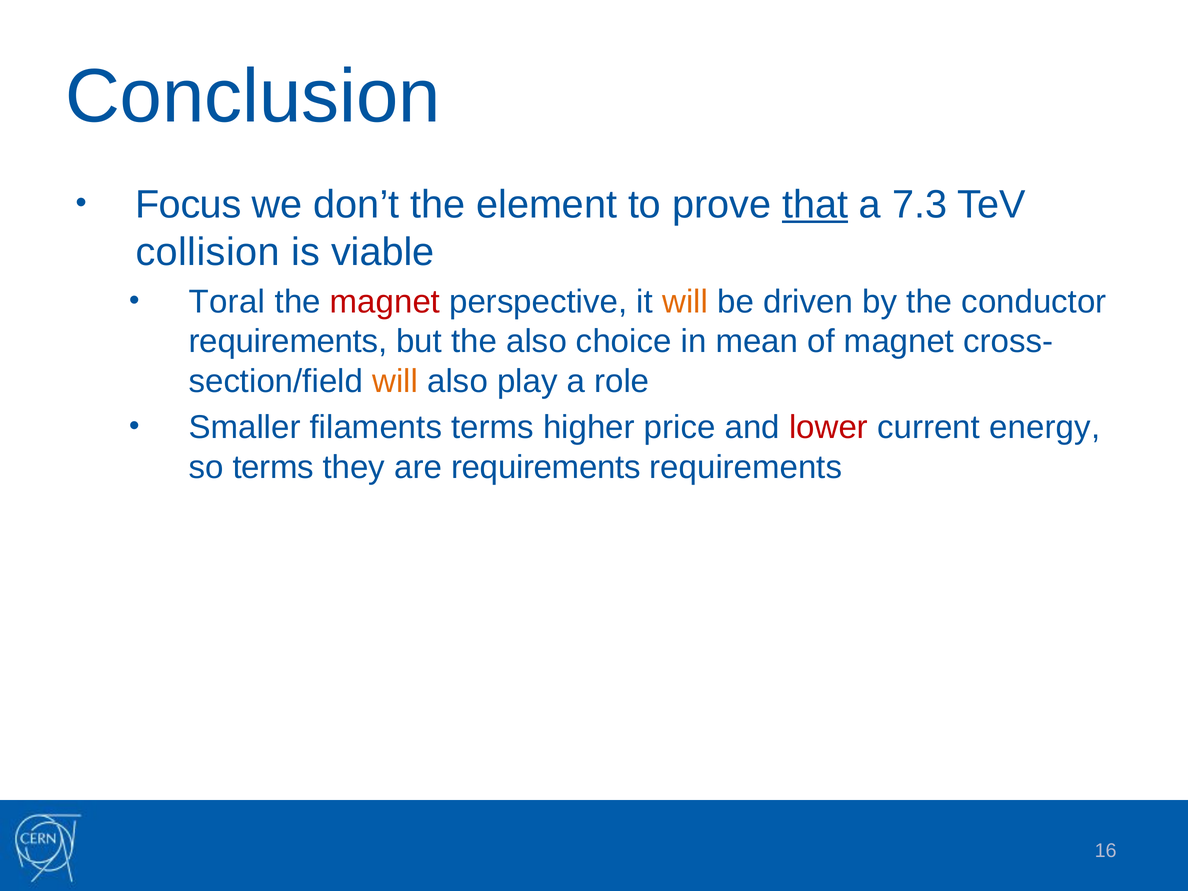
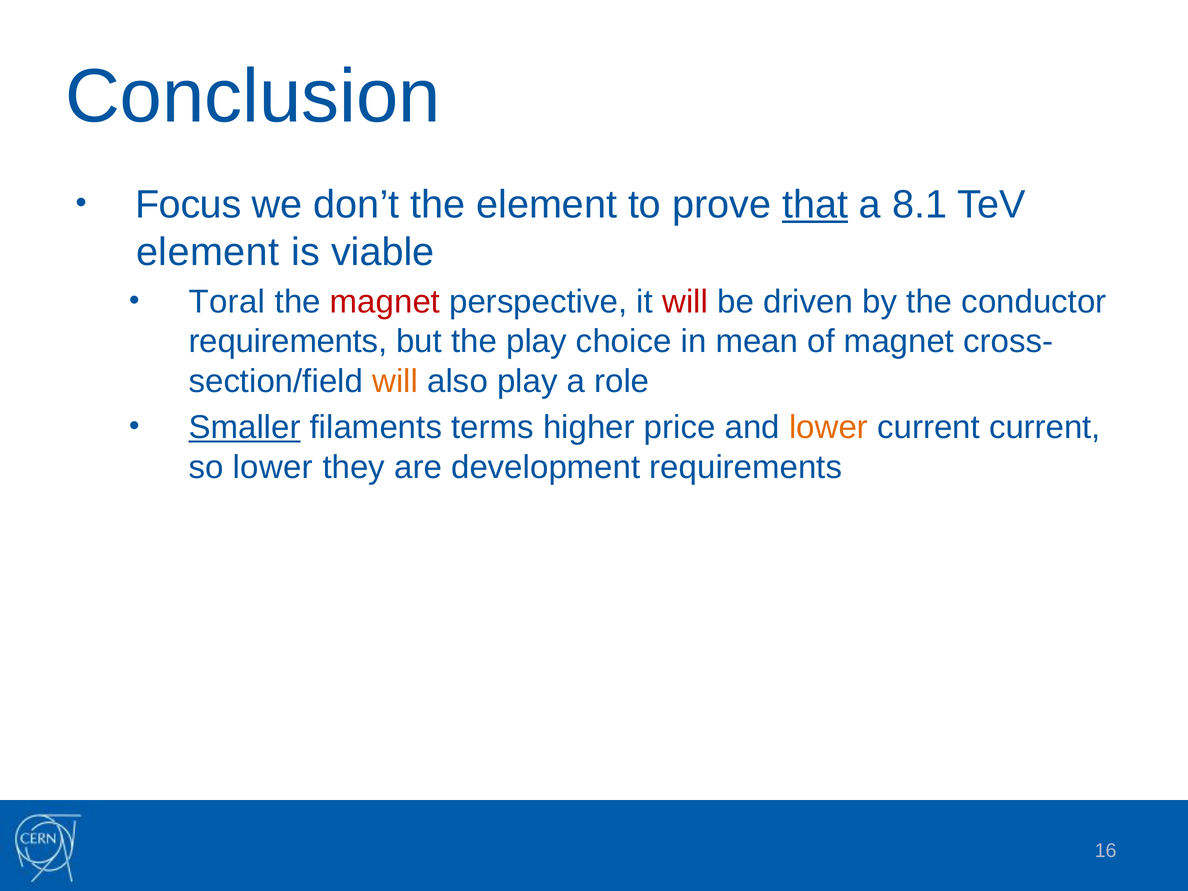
7.3: 7.3 -> 8.1 (920, 205)
collision: collision -> element (208, 252)
will colour: orange -> red (685, 302)
the also: also -> play (537, 342)
Smaller underline: none -> present (245, 427)
lower colour: red -> orange (829, 427)
current energy: energy -> current (1045, 427)
so terms: terms -> lower (273, 467)
are requirements: requirements -> development (546, 467)
